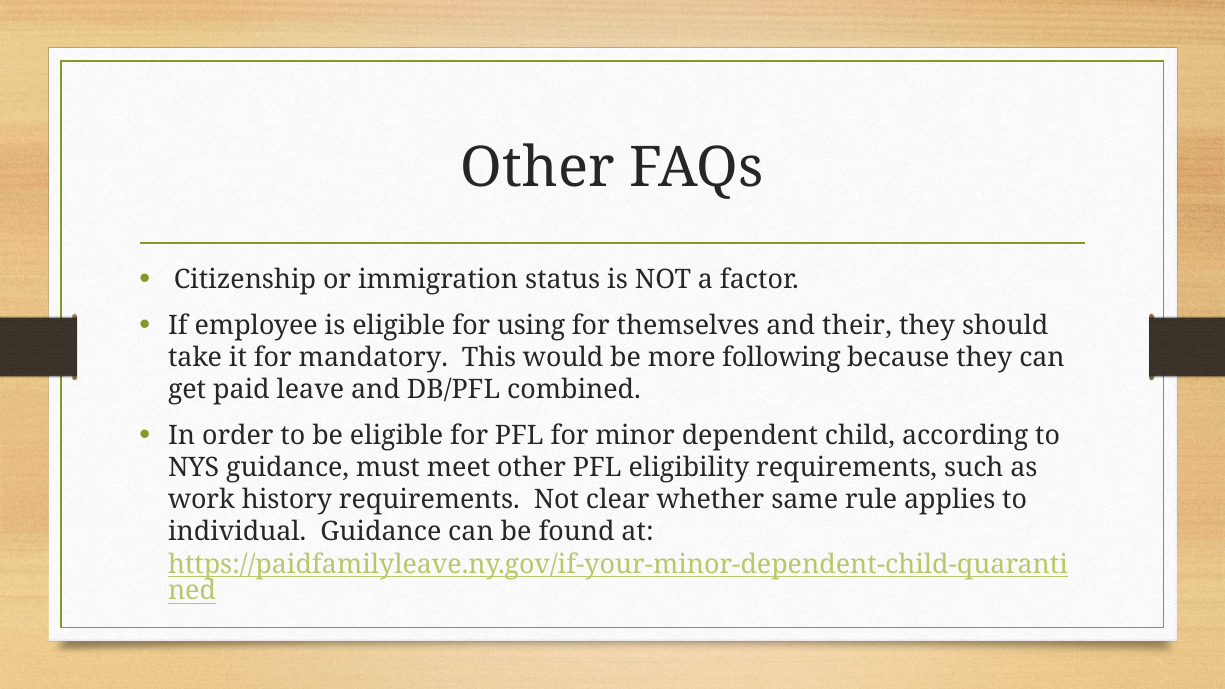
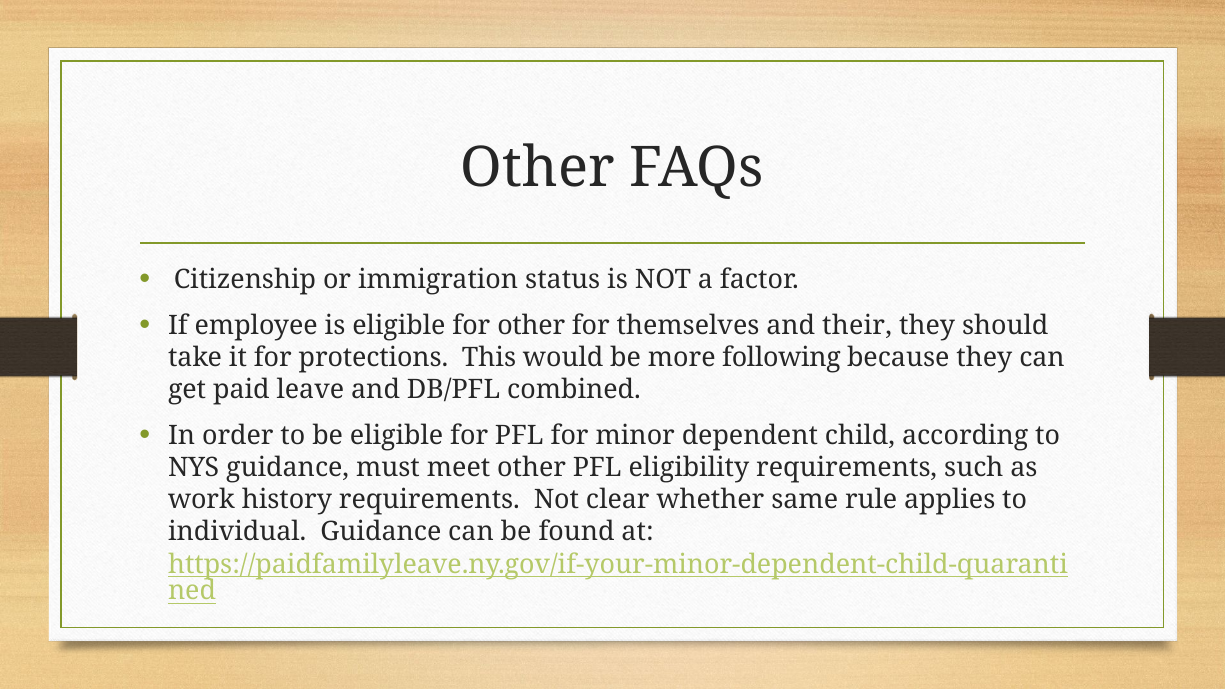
for using: using -> other (531, 325)
mandatory: mandatory -> protections (374, 358)
